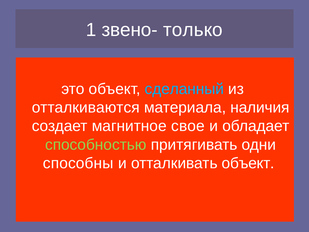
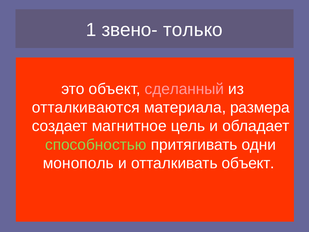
сделанный colour: light blue -> pink (184, 89)
наличия: наличия -> размера (260, 107)
свое: свое -> цель (188, 126)
способны: способны -> монополь (78, 163)
